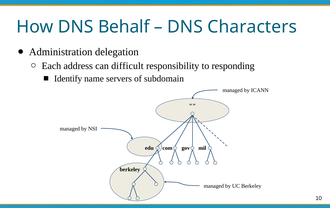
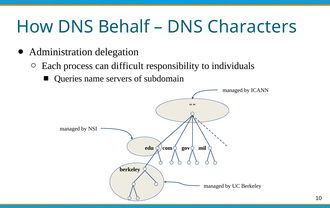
address: address -> process (78, 66)
responding: responding -> individuals (233, 66)
Identify: Identify -> Queries (68, 79)
